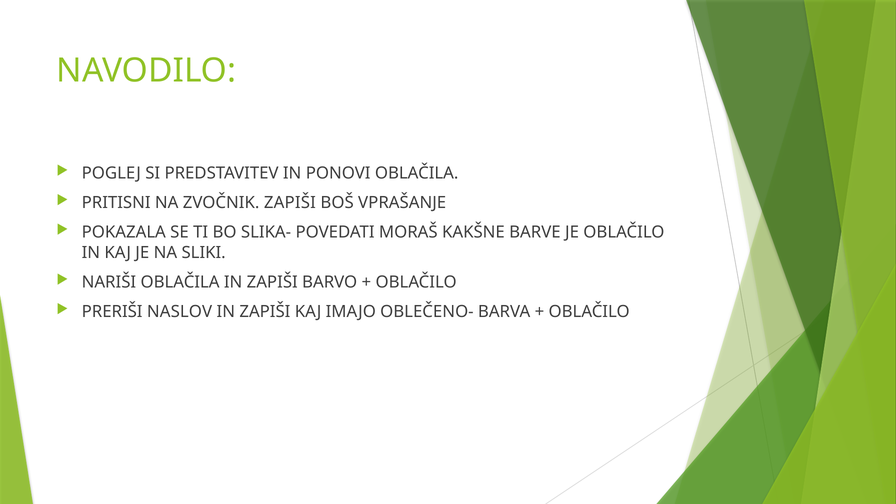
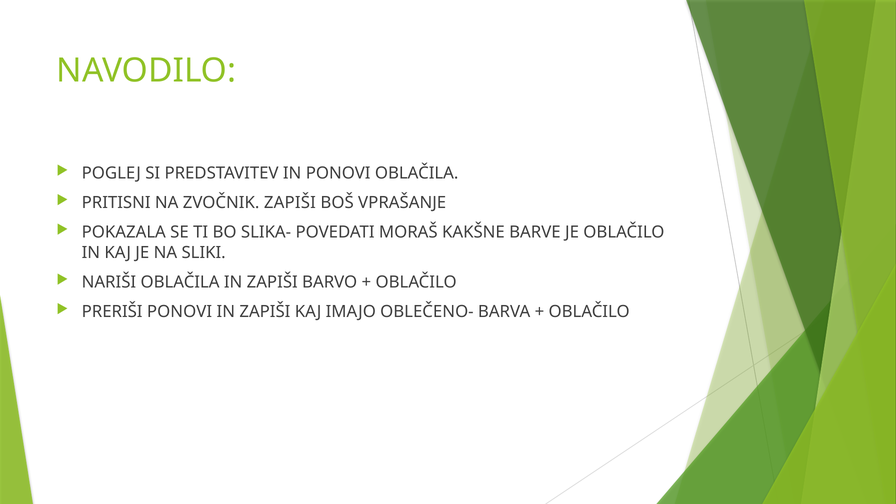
PRERIŠI NASLOV: NASLOV -> PONOVI (180, 312)
